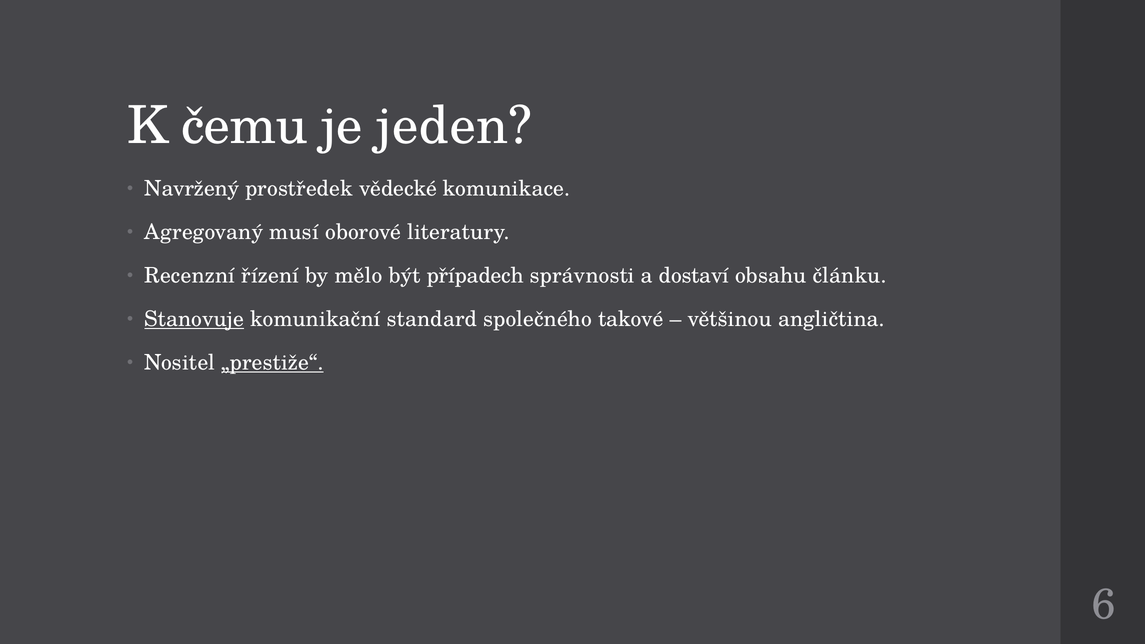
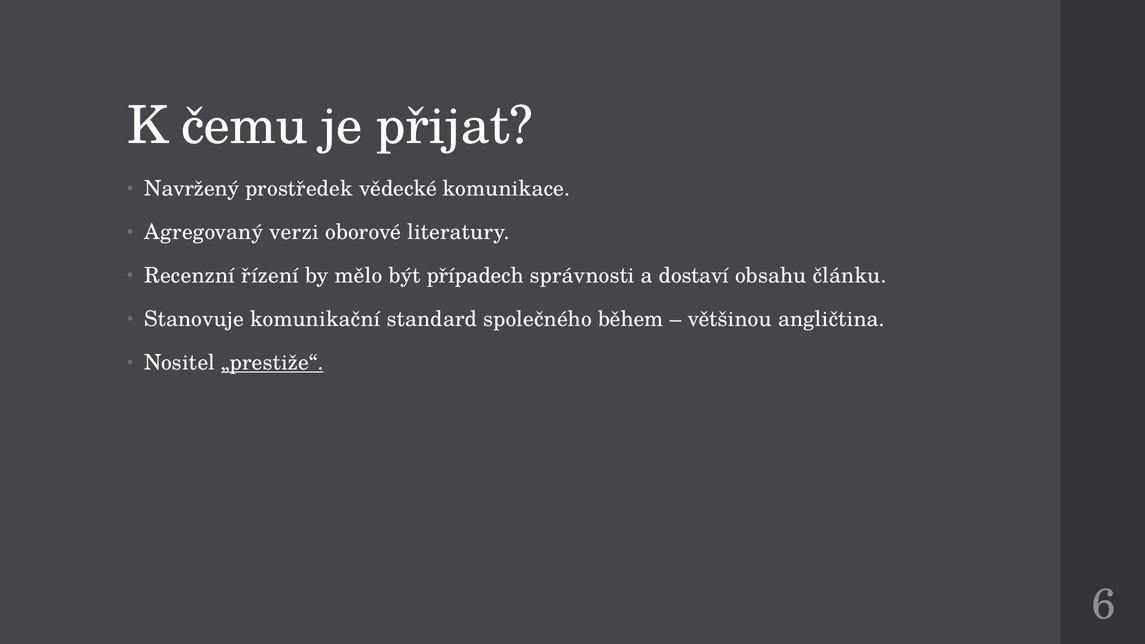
jeden: jeden -> přijat (454, 126)
musí: musí -> verzi (294, 232)
Stanovuje underline: present -> none (194, 319)
takové: takové -> během (631, 319)
